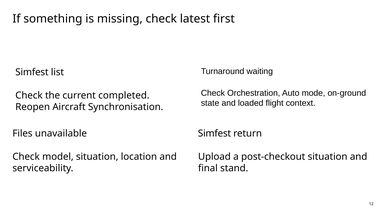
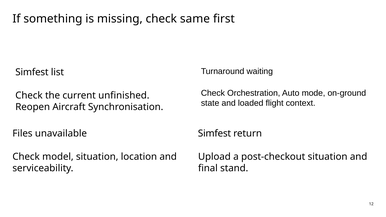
latest: latest -> same (195, 19)
completed: completed -> unfinished (124, 95)
